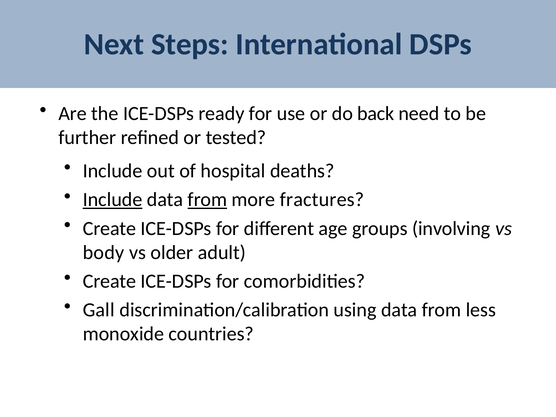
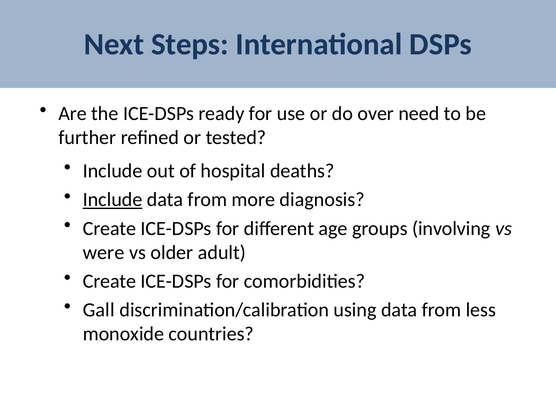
back: back -> over (376, 114)
from underline: present -> none (207, 200)
fractures: fractures -> diagnosis (322, 200)
body: body -> were (104, 252)
